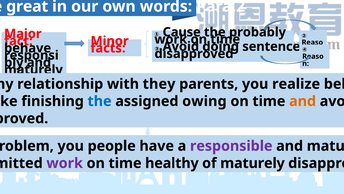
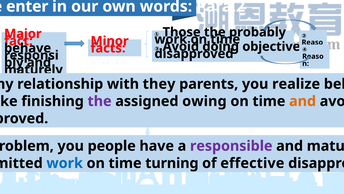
great: great -> enter (27, 6)
Cause: Cause -> Those (182, 32)
sentence: sentence -> objective (271, 46)
the colour: blue -> purple (100, 101)
work colour: purple -> blue (65, 163)
time healthy: healthy -> turning (172, 163)
of maturely: maturely -> effective (252, 163)
